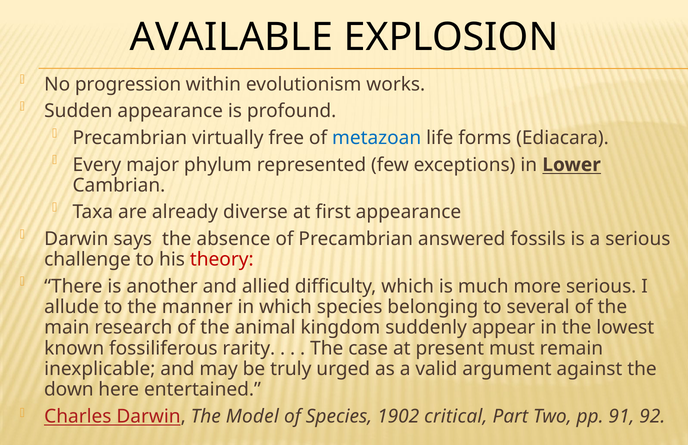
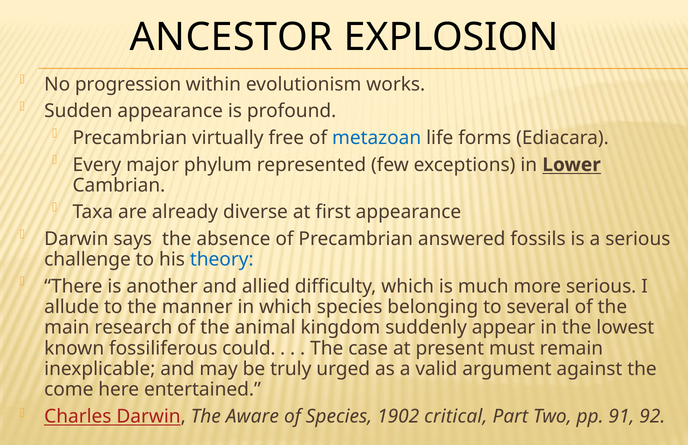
AVAILABLE: AVAILABLE -> ANCESTOR (231, 37)
theory colour: red -> blue (222, 260)
rarity: rarity -> could (249, 348)
down: down -> come (69, 390)
Model: Model -> Aware (252, 416)
